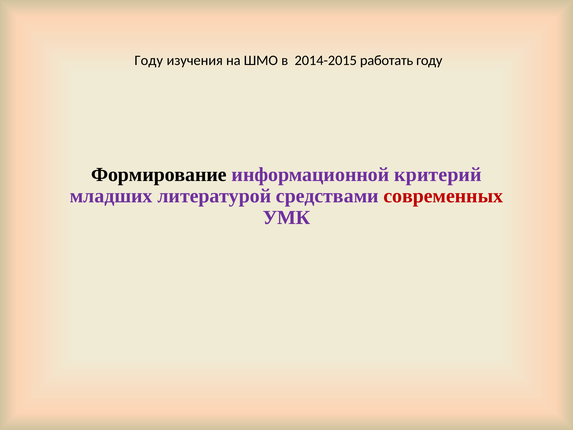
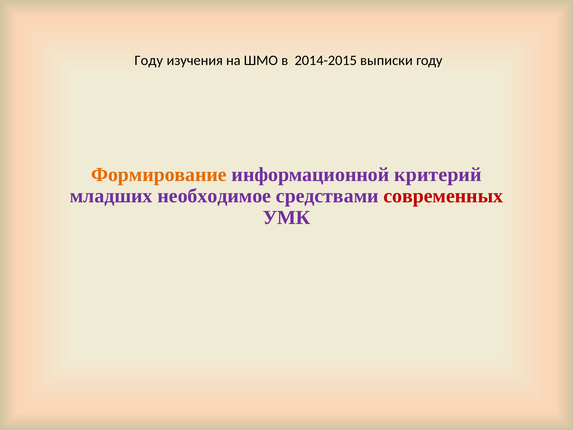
работать: работать -> выписки (386, 60)
Формирование colour: black -> orange (159, 174)
литературой: литературой -> необходимое (214, 196)
